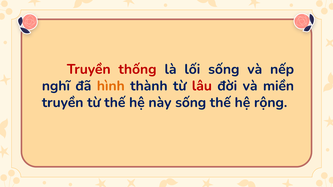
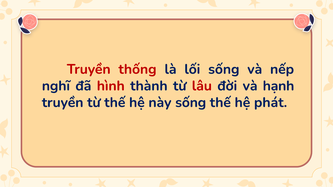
hình colour: orange -> red (111, 86)
miền: miền -> hạnh (278, 86)
rộng: rộng -> phát (271, 103)
